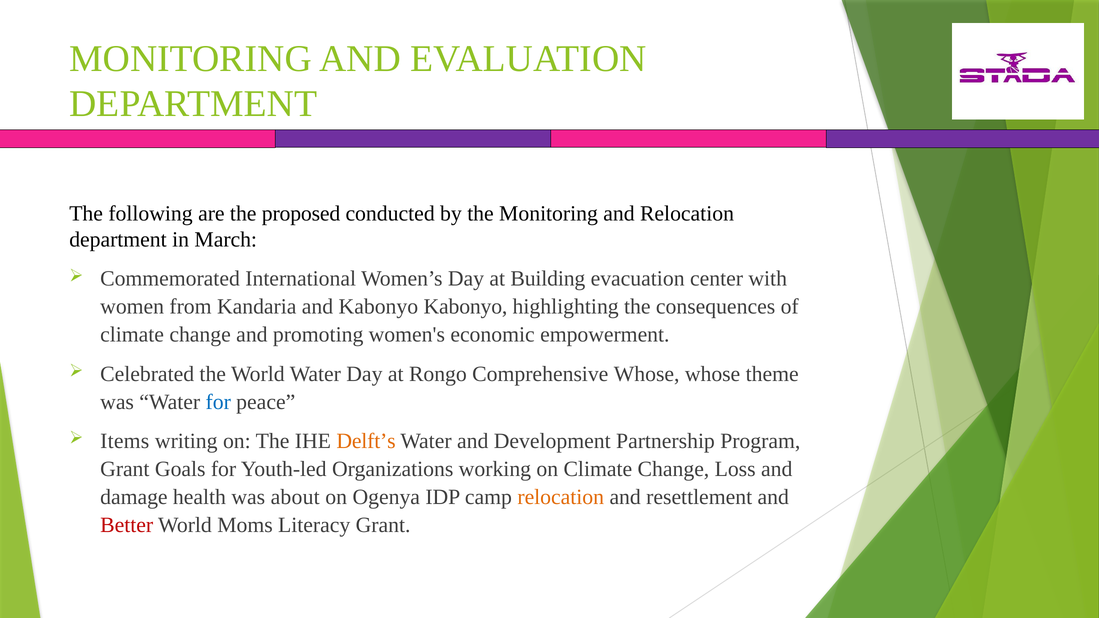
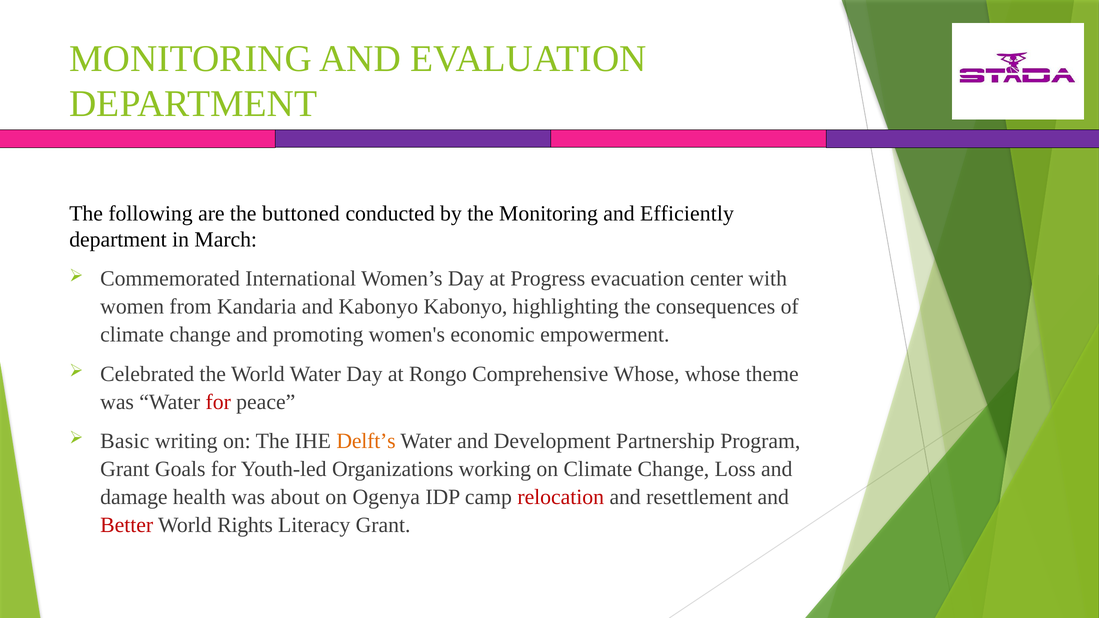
proposed: proposed -> buttoned (301, 213)
and Relocation: Relocation -> Efficiently (687, 213)
Building: Building -> Progress (548, 279)
for colour: blue -> red (218, 402)
Items: Items -> Basic (125, 441)
relocation colour: orange -> red (561, 497)
Moms: Moms -> Rights (245, 525)
